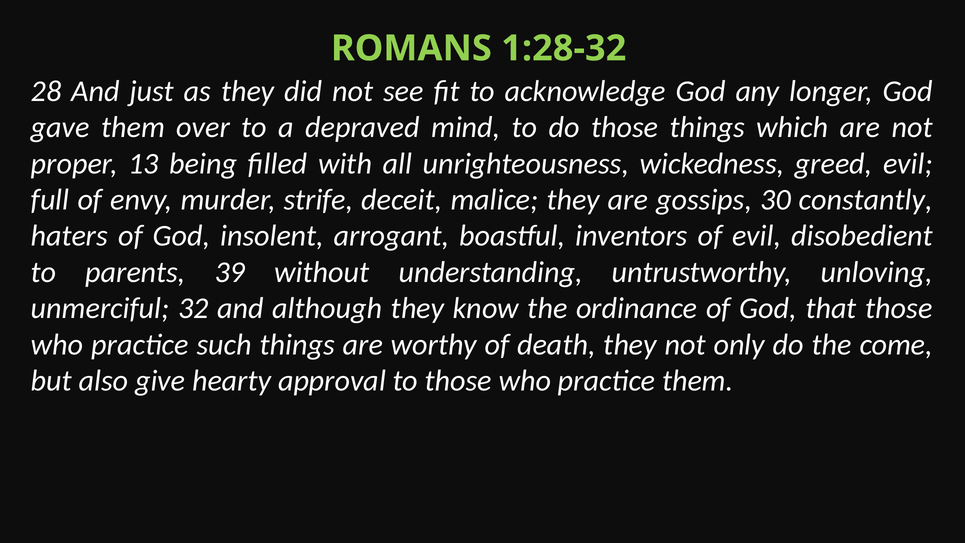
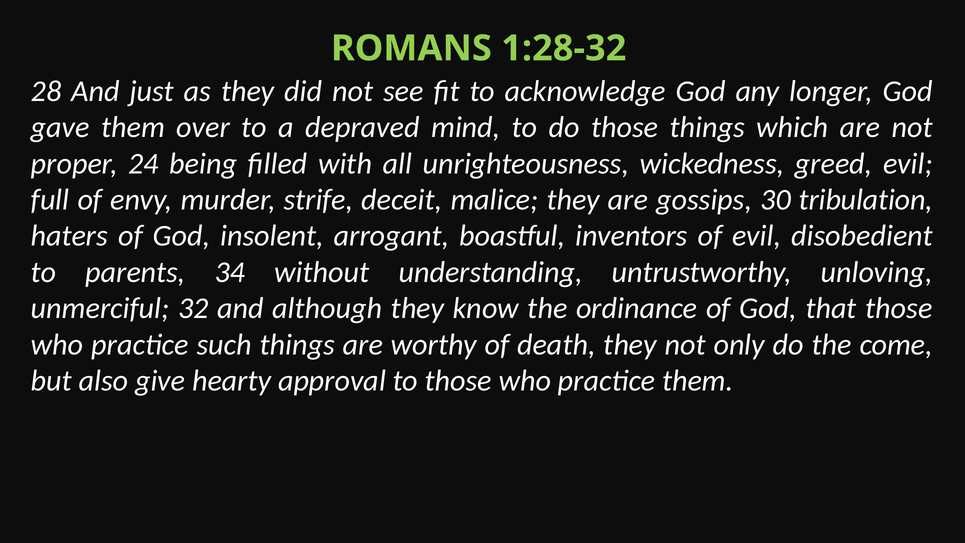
13: 13 -> 24 (144, 164)
constantly: constantly -> tribulation (866, 200)
39: 39 -> 34 (230, 272)
